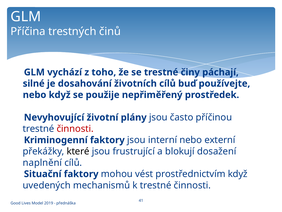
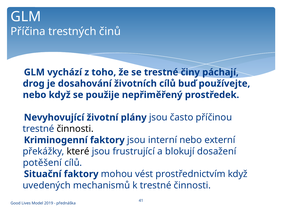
silné: silné -> drog (34, 83)
činnosti colour: red -> black (75, 128)
naplnění: naplnění -> potěšení (42, 162)
